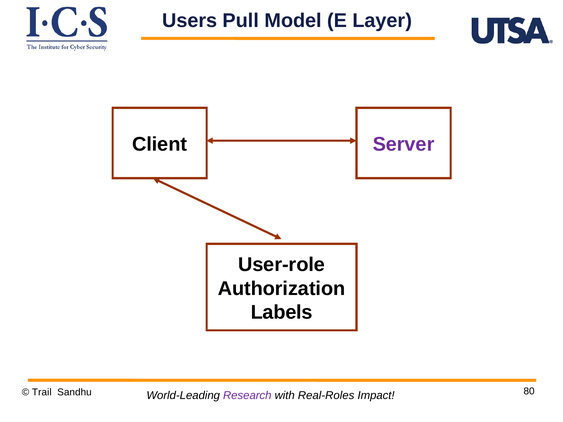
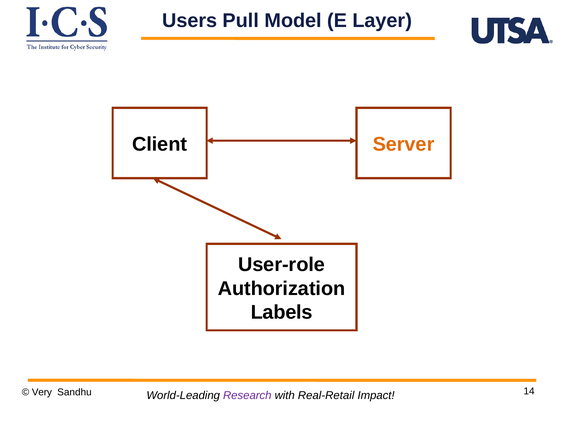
Server colour: purple -> orange (404, 144)
Trail: Trail -> Very (42, 392)
80: 80 -> 14 (529, 391)
Real-Roles: Real-Roles -> Real-Retail (326, 396)
